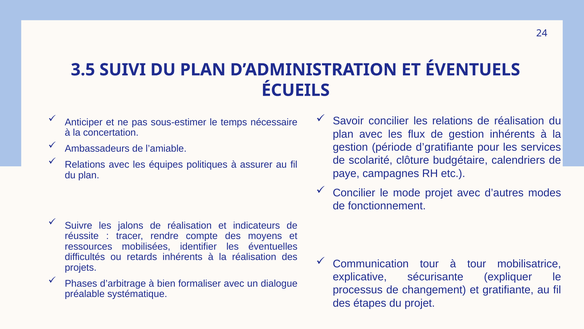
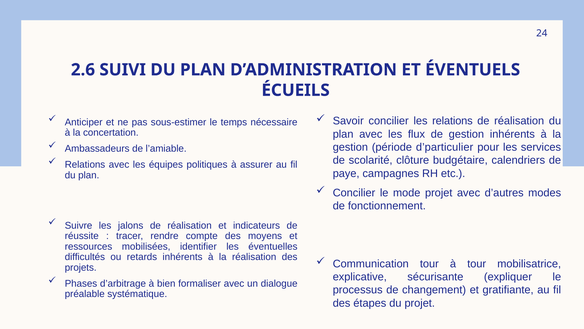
3.5: 3.5 -> 2.6 (83, 70)
d’gratifiante: d’gratifiante -> d’particulier (445, 147)
